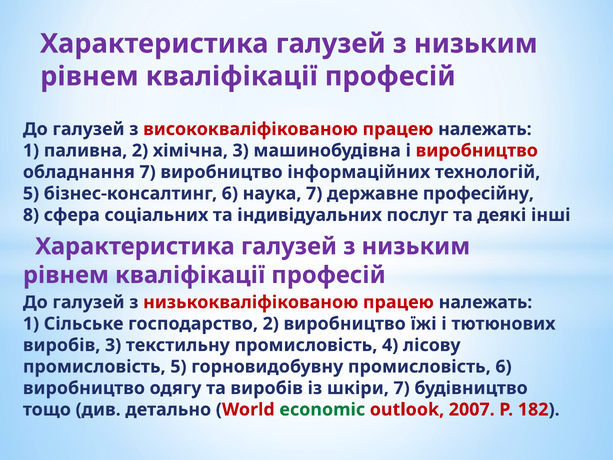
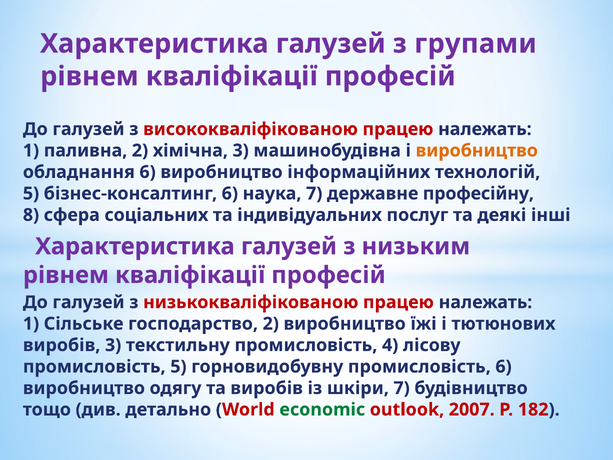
низьким: низьким -> групами (476, 44)
виробництво colour: red -> orange (477, 151)
обладнання 7: 7 -> 6 (148, 172)
